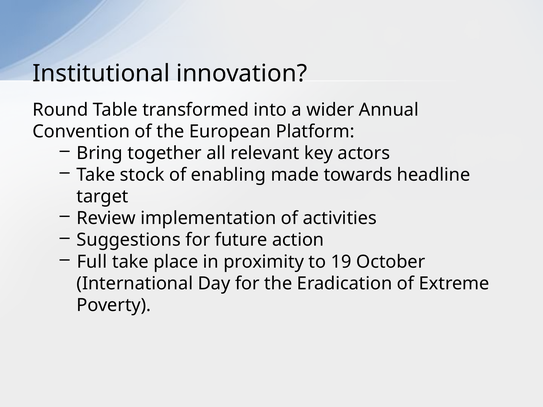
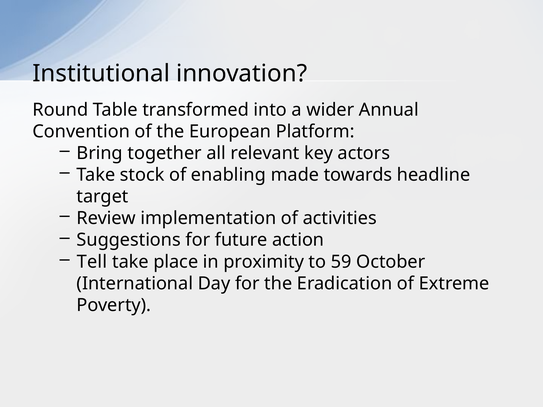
Full: Full -> Tell (92, 262)
19: 19 -> 59 (341, 262)
